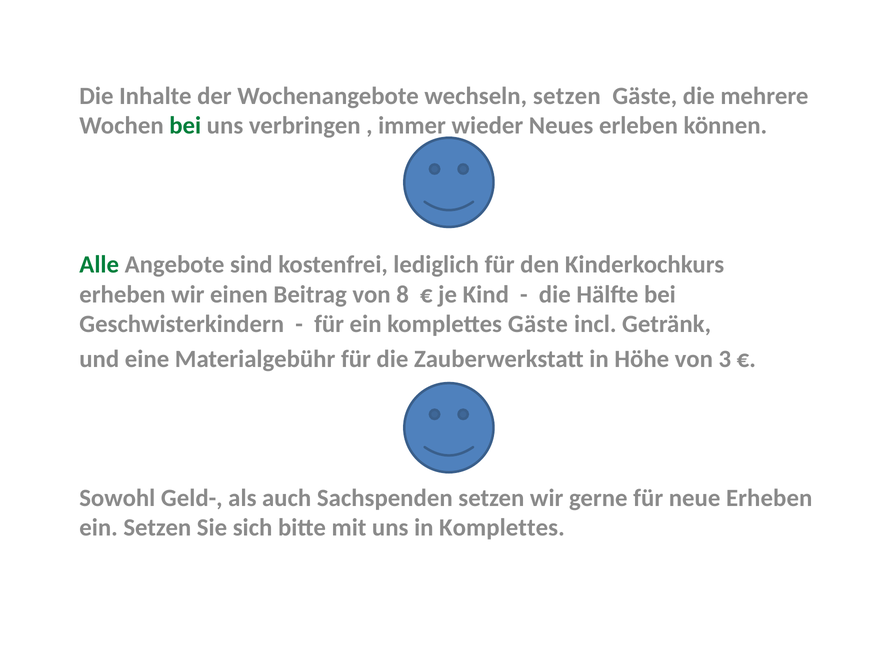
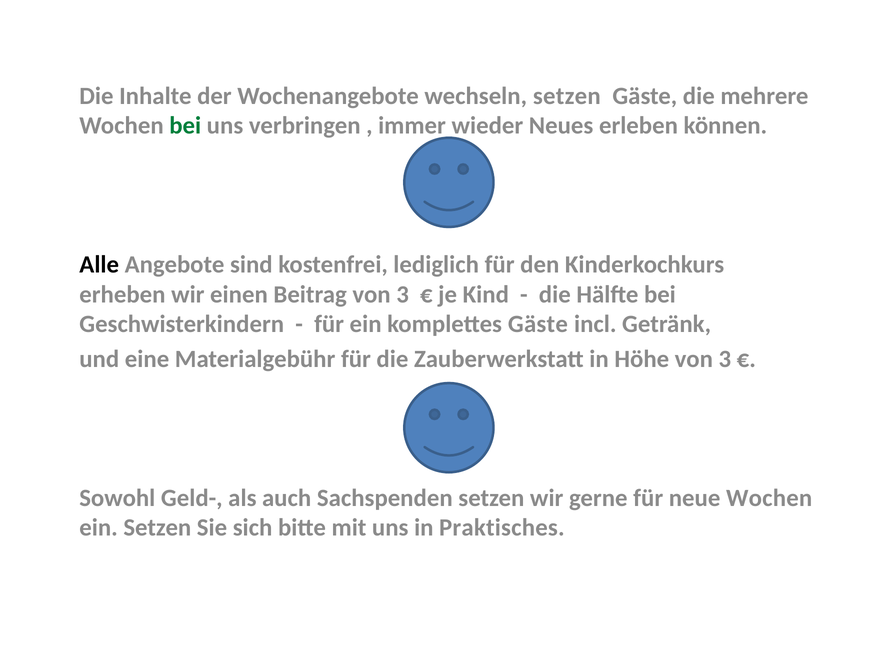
Alle colour: green -> black (99, 265)
Beitrag von 8: 8 -> 3 (403, 294)
neue Erheben: Erheben -> Wochen (769, 498)
in Komplettes: Komplettes -> Praktisches (502, 528)
